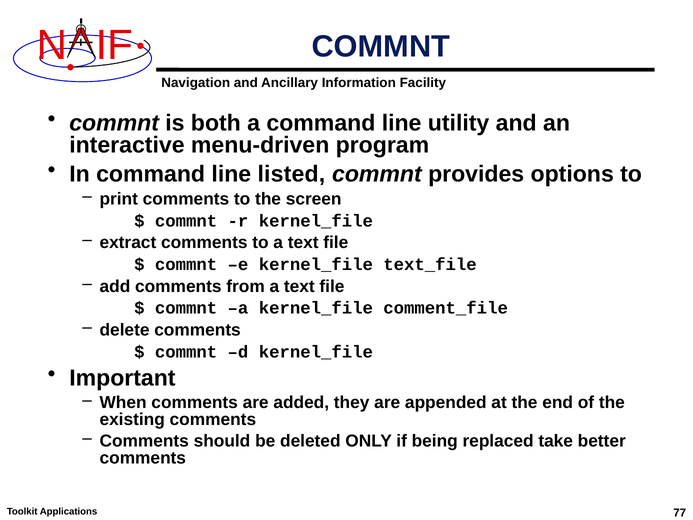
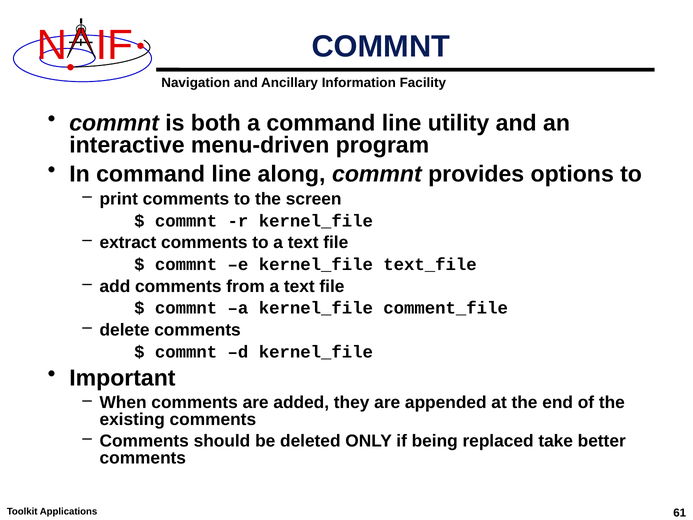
listed: listed -> along (291, 174)
77: 77 -> 61 (680, 513)
